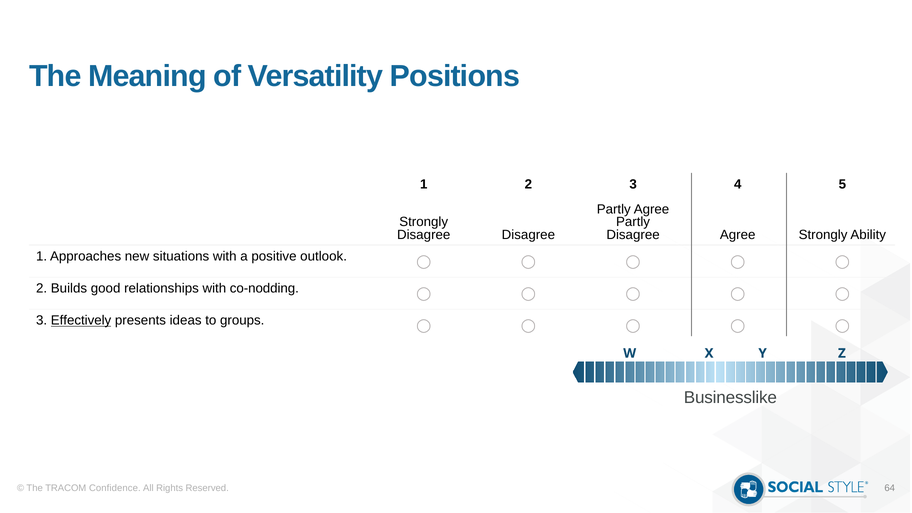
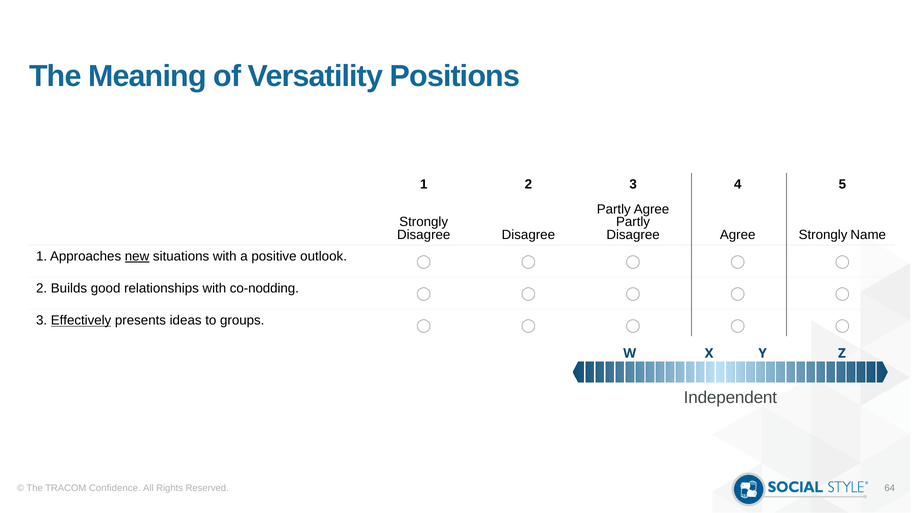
Ability: Ability -> Name (868, 235)
new underline: none -> present (137, 256)
Businesslike: Businesslike -> Independent (730, 397)
